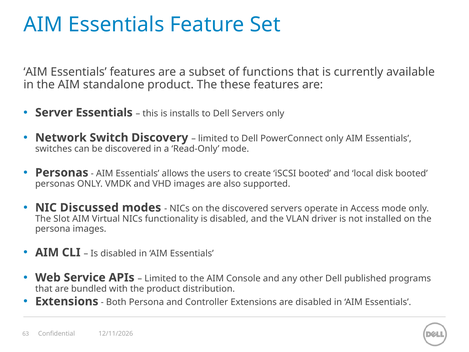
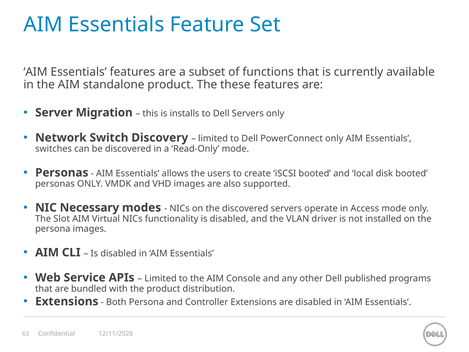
Server Essentials: Essentials -> Migration (104, 112)
Discussed: Discussed -> Necessary (89, 207)
